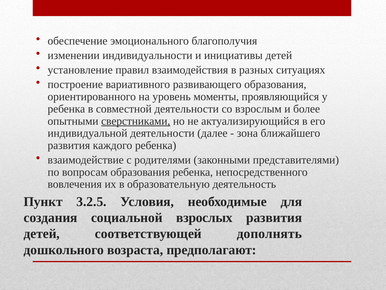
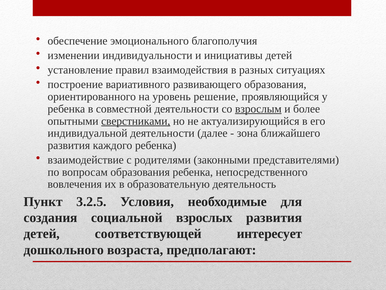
моменты: моменты -> решение (216, 97)
взрослым underline: none -> present (258, 109)
дополнять: дополнять -> интересует (269, 233)
